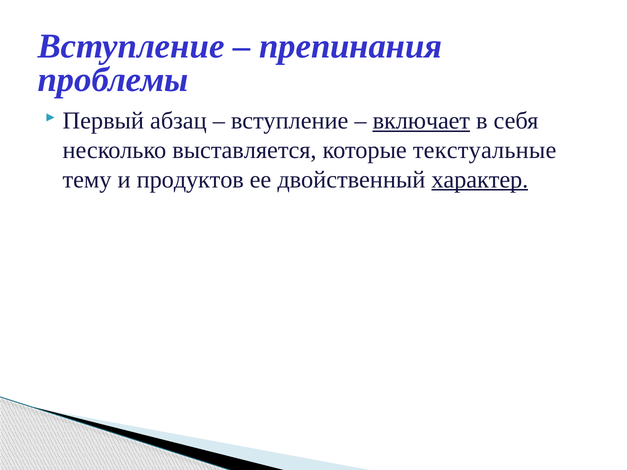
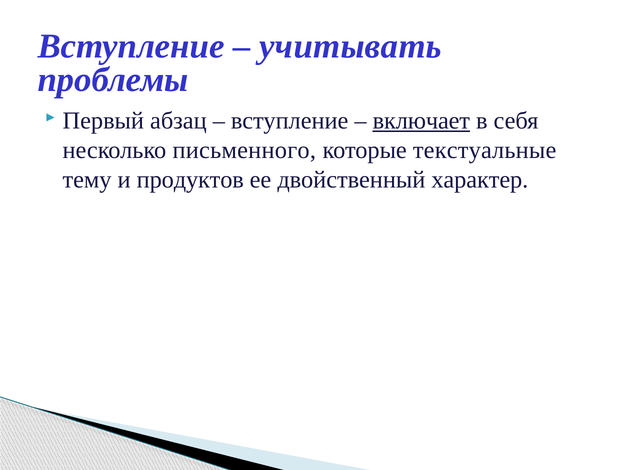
препинания: препинания -> учитывать (351, 47)
выставляется: выставляется -> письменного (244, 150)
характер underline: present -> none (480, 180)
